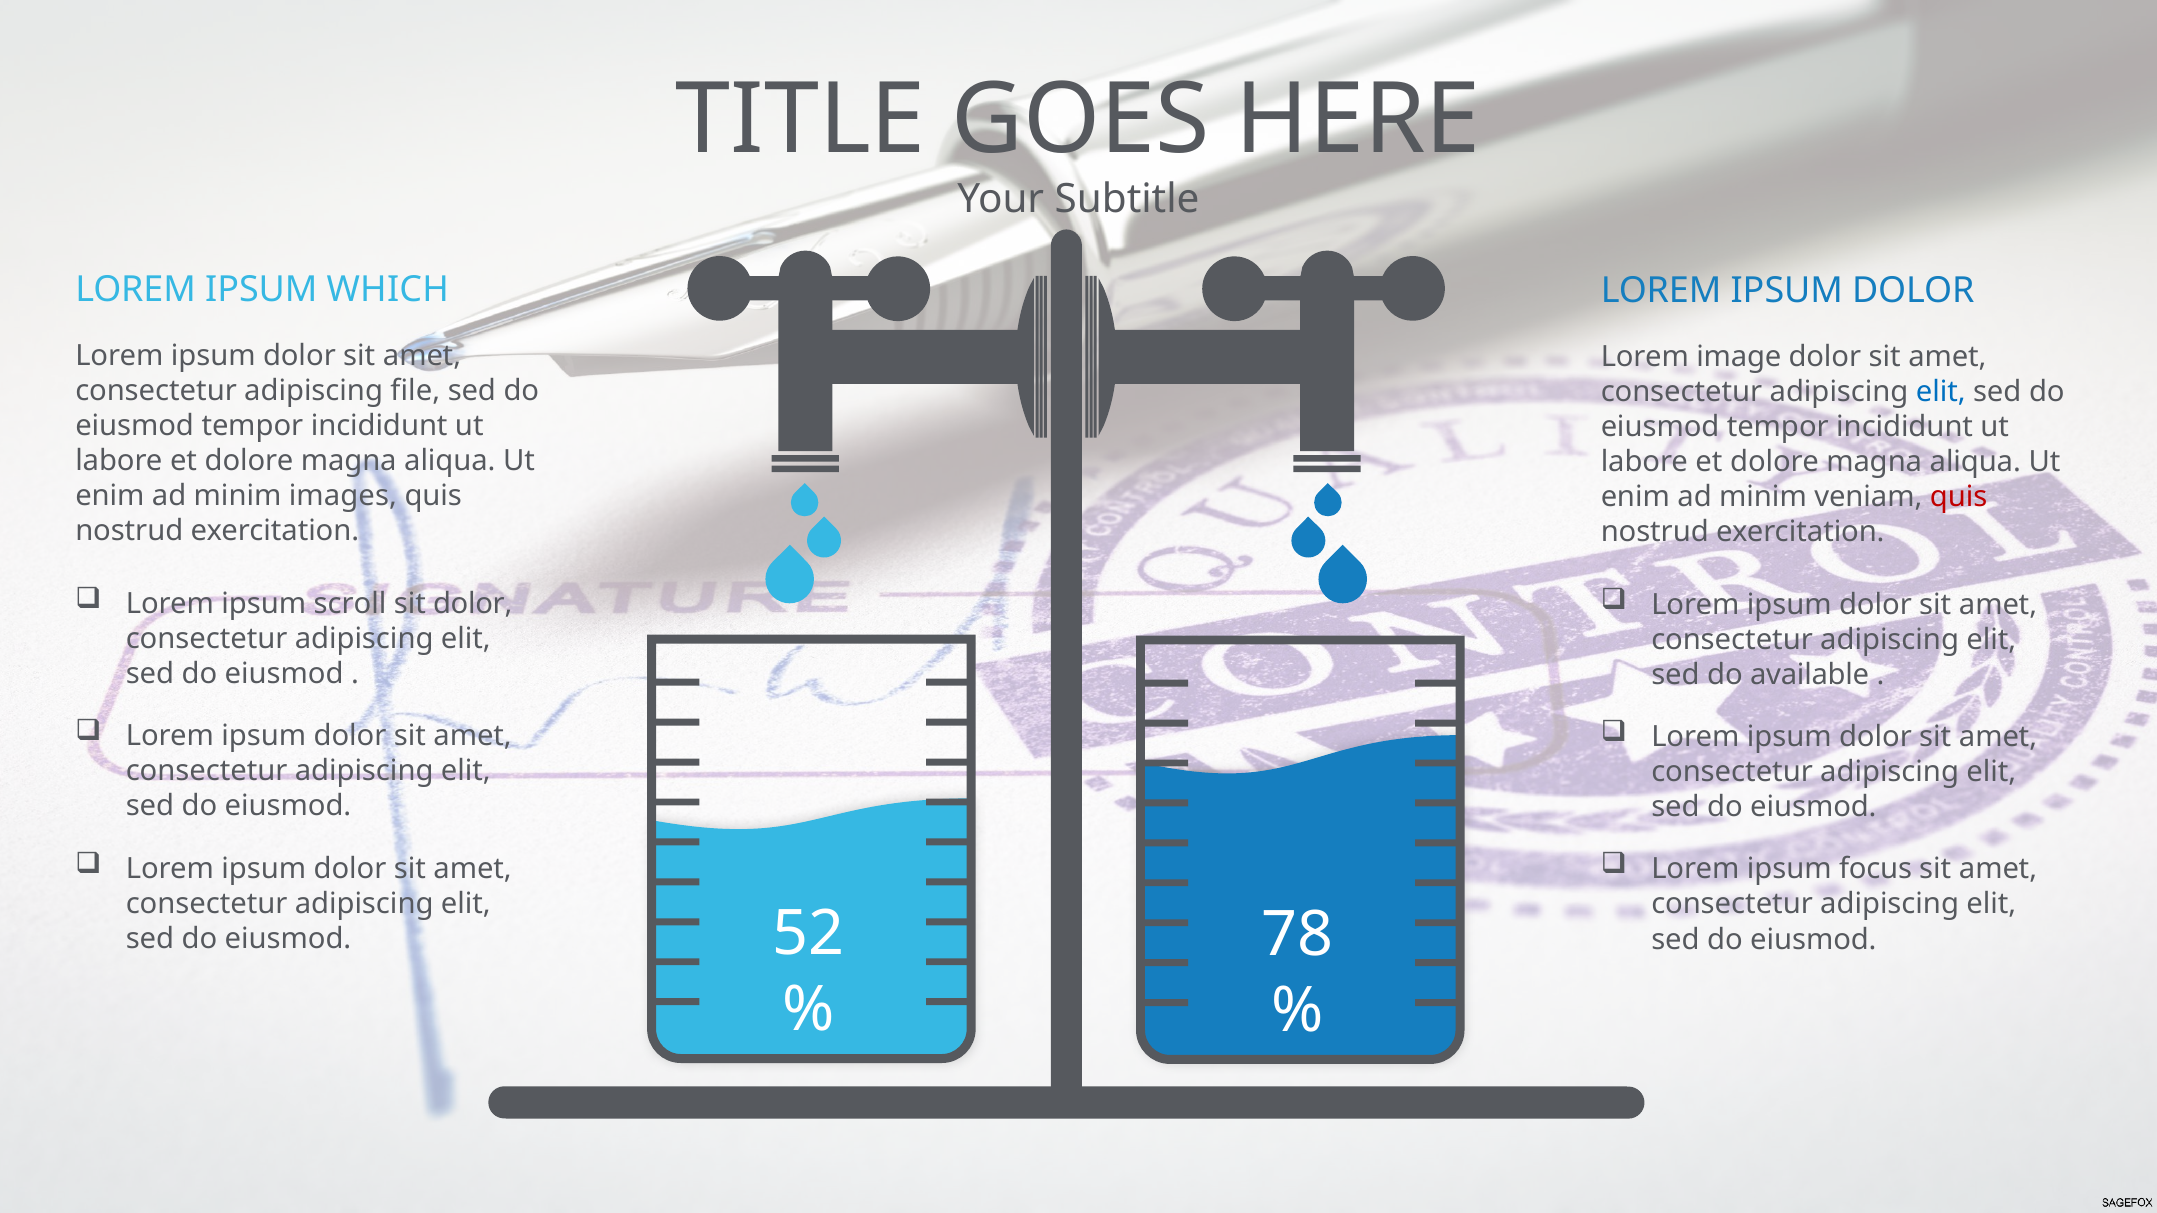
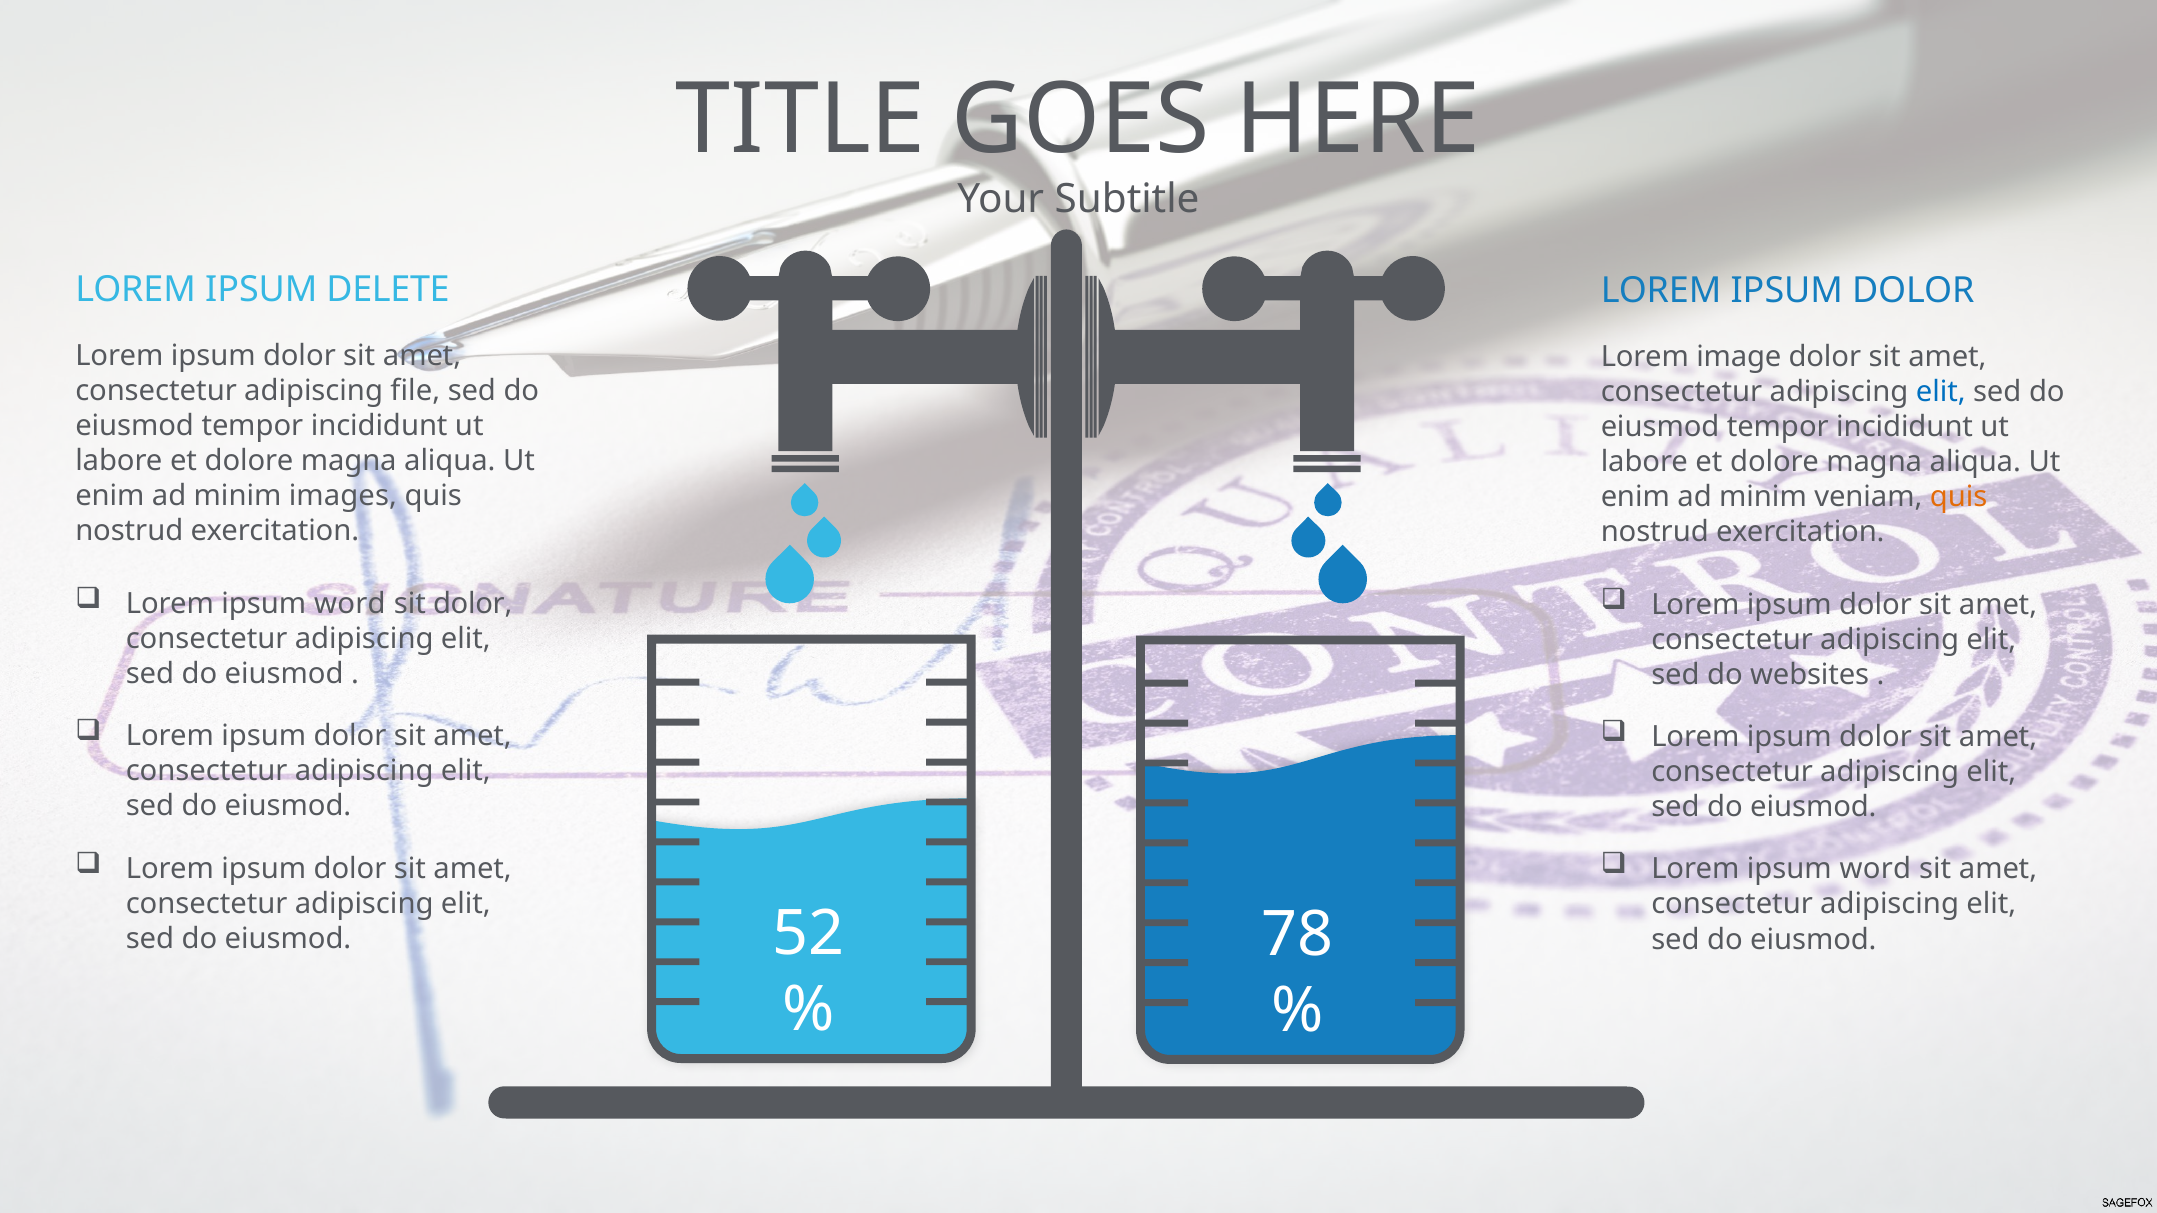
WHICH: WHICH -> DELETE (388, 290)
quis colour: red -> orange (1959, 497)
scroll: scroll -> word (350, 604)
available: available -> websites (1810, 675)
focus: focus -> word (1875, 869)
